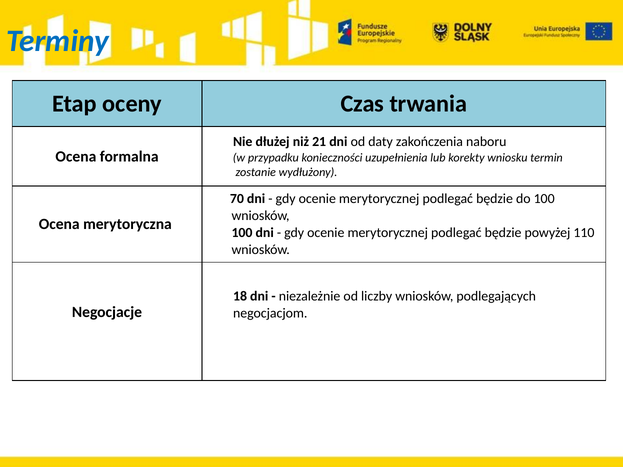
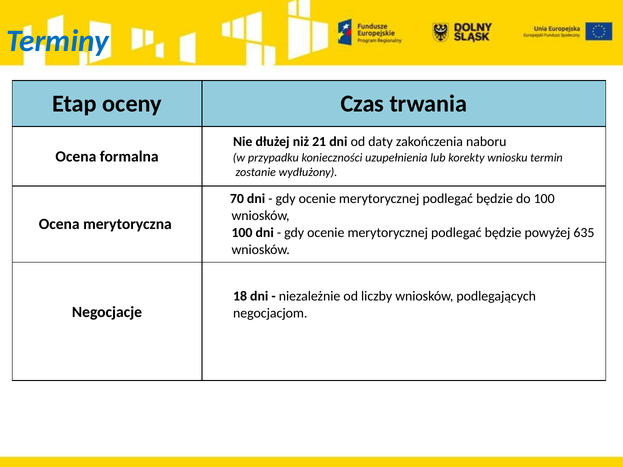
110: 110 -> 635 (584, 233)
